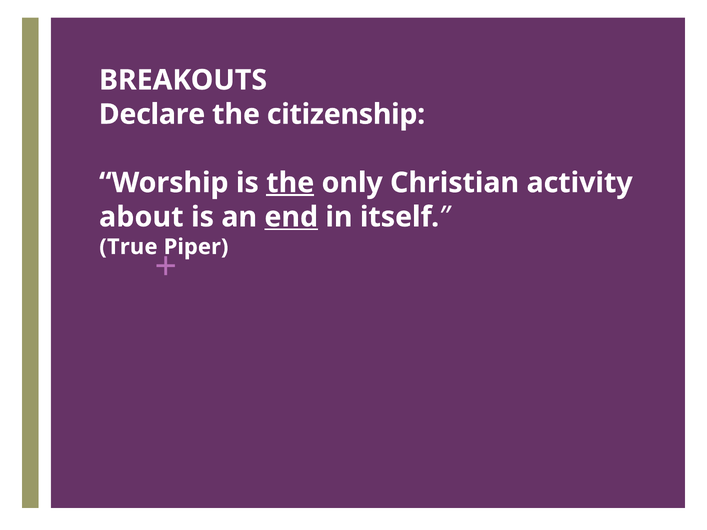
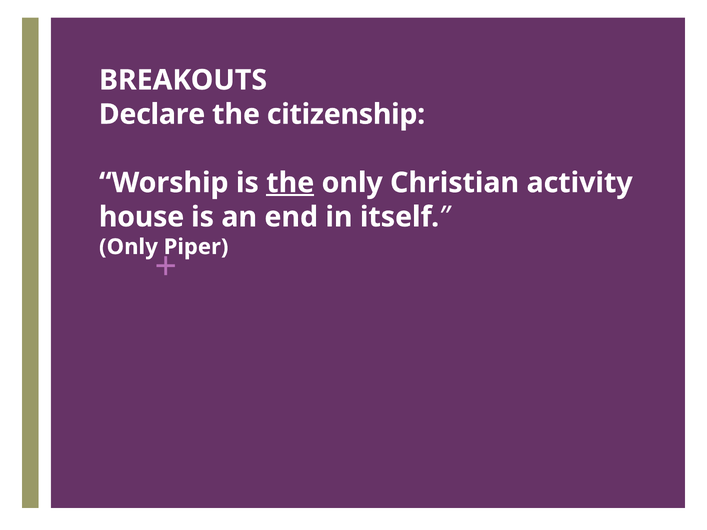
about: about -> house (142, 217)
end underline: present -> none (291, 217)
True: True -> Only (128, 247)
